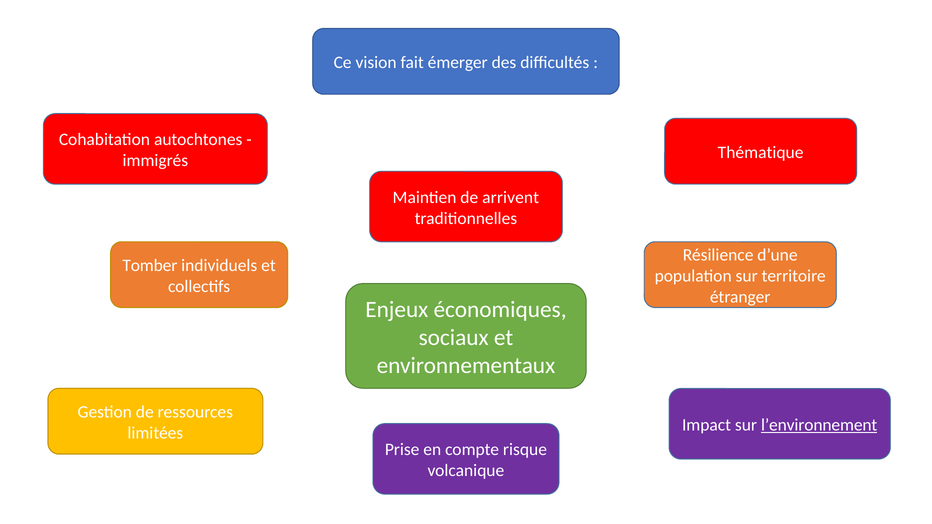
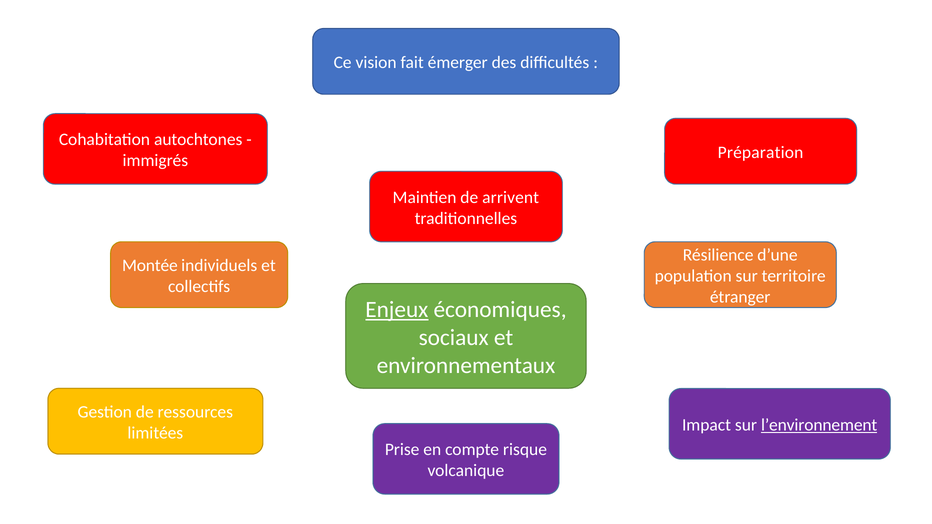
Thématique: Thématique -> Préparation (761, 152)
Tomber: Tomber -> Montée (150, 266)
Enjeux underline: none -> present (397, 310)
